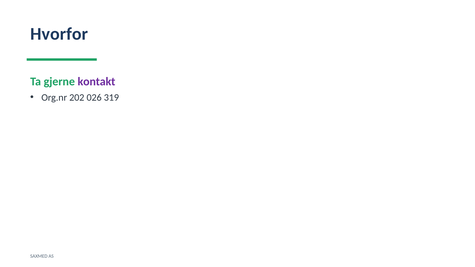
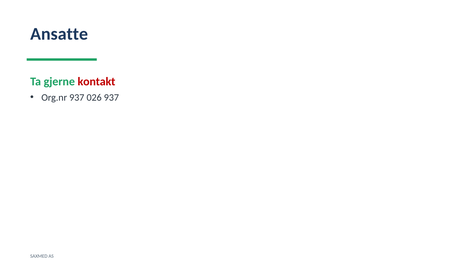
Hvorfor: Hvorfor -> Ansatte (59, 34)
kontakt colour: purple -> red (96, 82)
Org.nr 202: 202 -> 937 (77, 98)
026 319: 319 -> 937 (111, 98)
